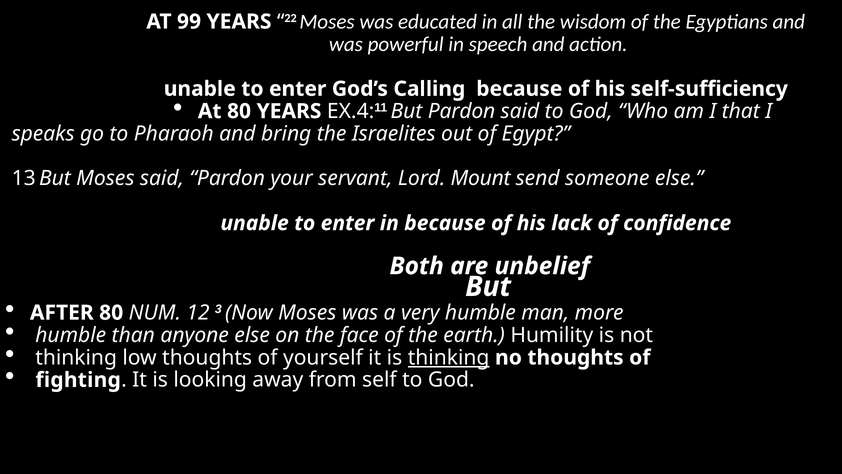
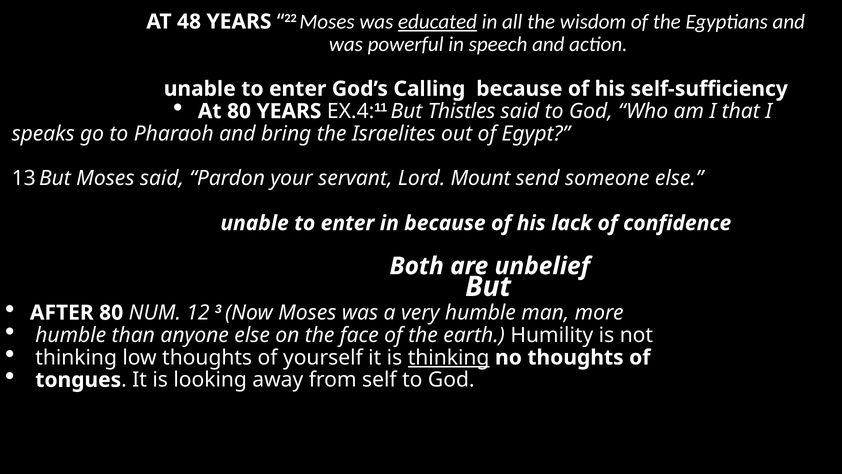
99: 99 -> 48 (189, 22)
educated underline: none -> present (438, 22)
But Pardon: Pardon -> Thistles (462, 111)
fighting: fighting -> tongues (78, 380)
